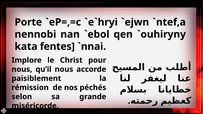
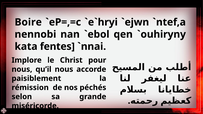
Porte: Porte -> Boire (28, 22)
